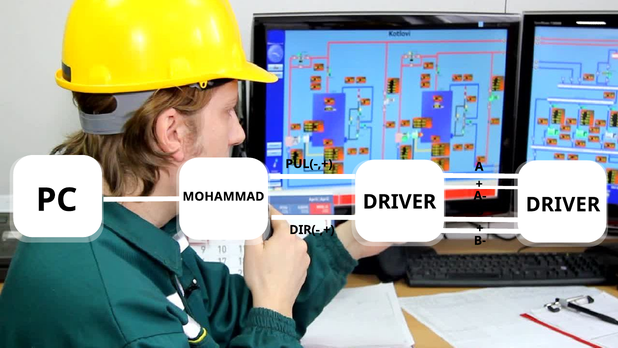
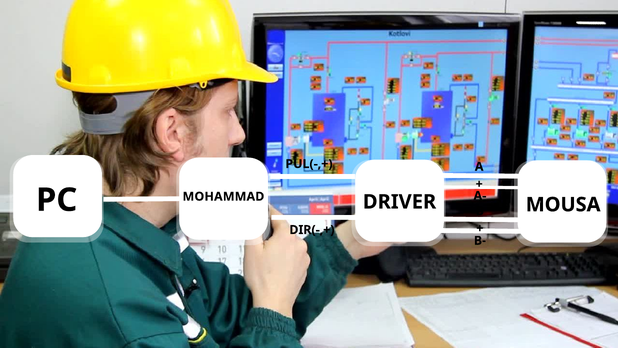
DRIVER: DRIVER -> MOUSA (563, 204)
